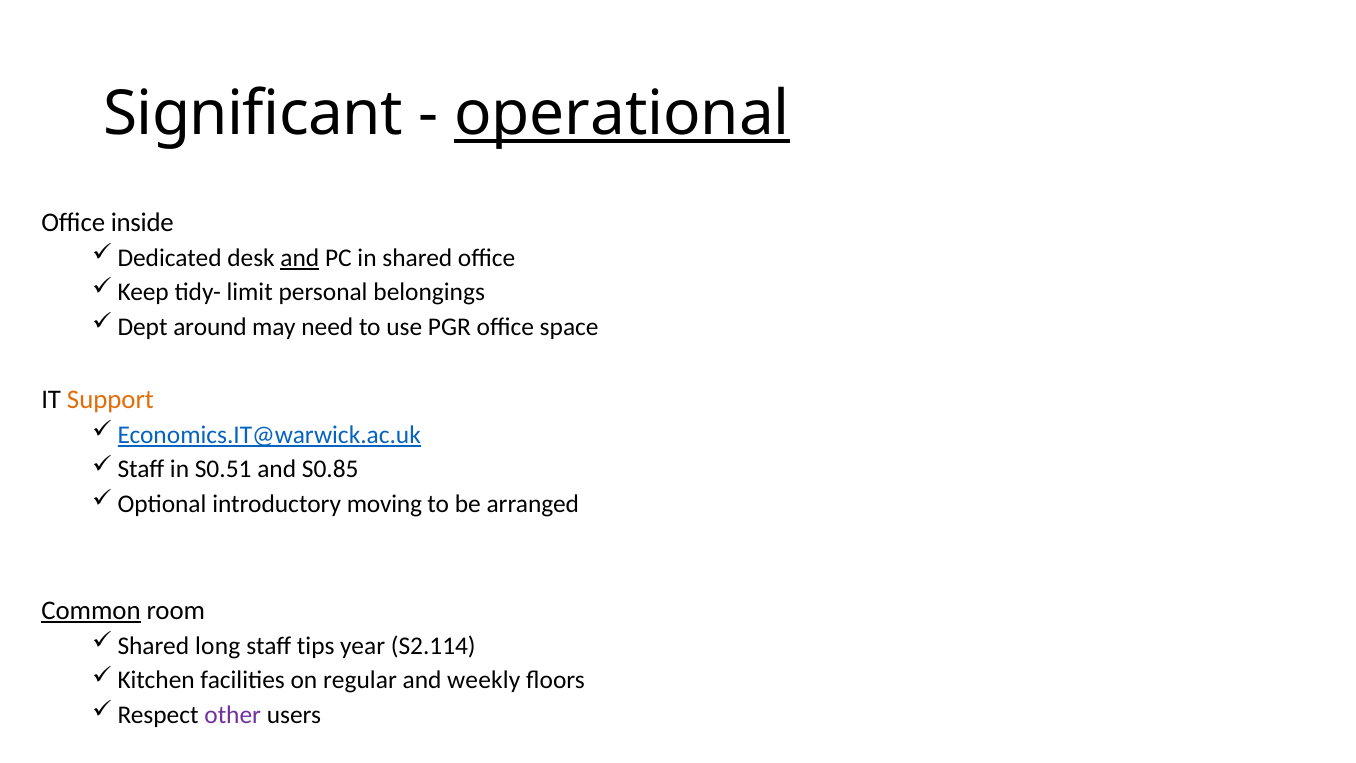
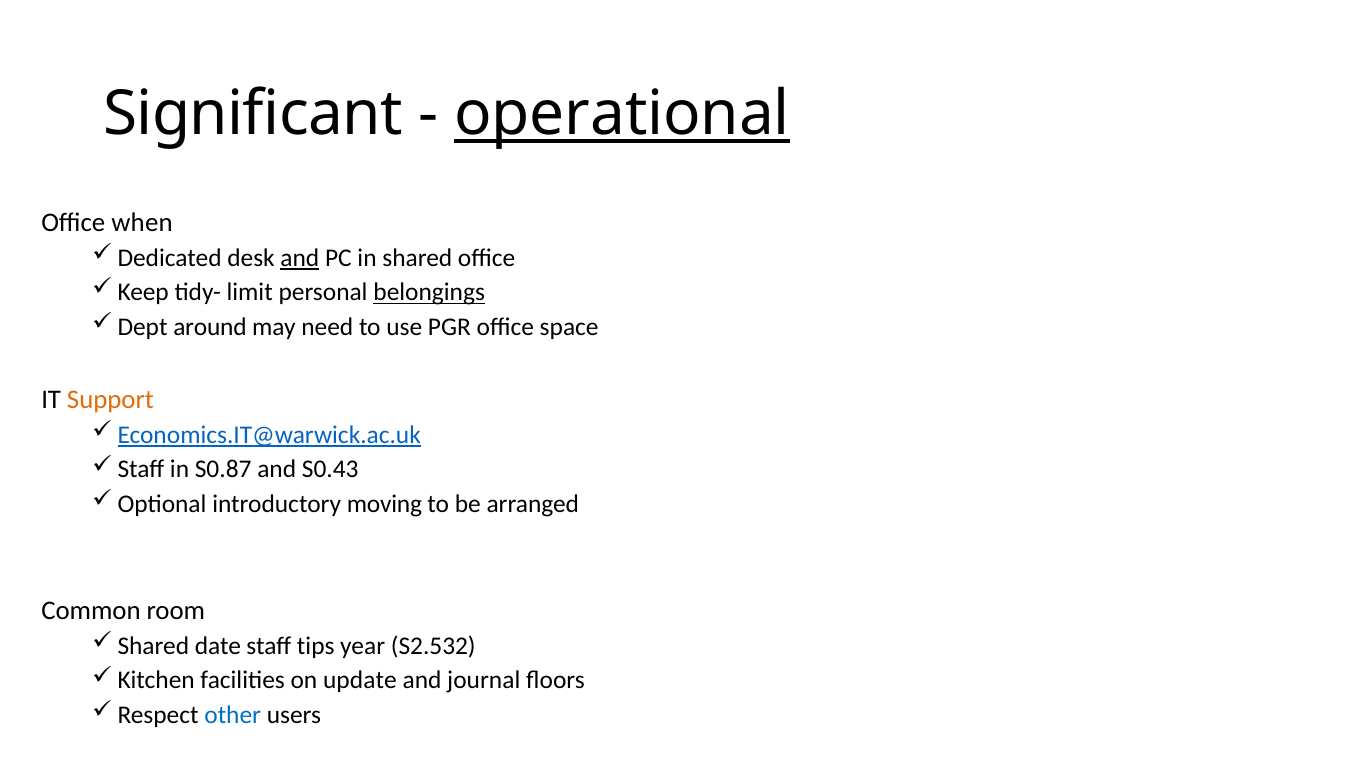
inside: inside -> when (142, 222)
belongings underline: none -> present (429, 292)
S0.51: S0.51 -> S0.87 (223, 469)
S0.85: S0.85 -> S0.43 (330, 469)
Common underline: present -> none (91, 611)
long: long -> date (218, 646)
S2.114: S2.114 -> S2.532 (433, 646)
regular: regular -> update (360, 680)
weekly: weekly -> journal (484, 680)
other colour: purple -> blue (233, 715)
